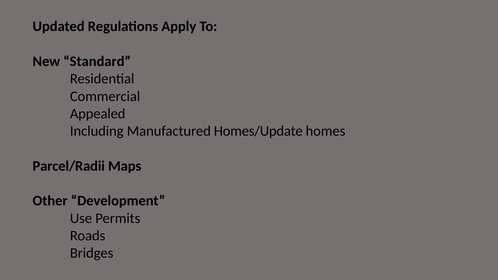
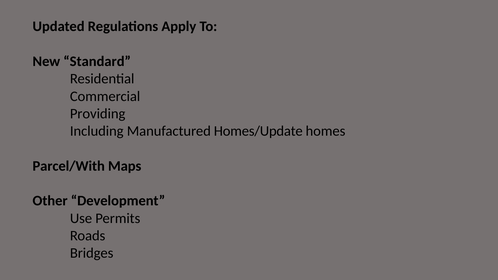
Appealed: Appealed -> Providing (98, 114)
Parcel/Radii: Parcel/Radii -> Parcel/With (69, 166)
